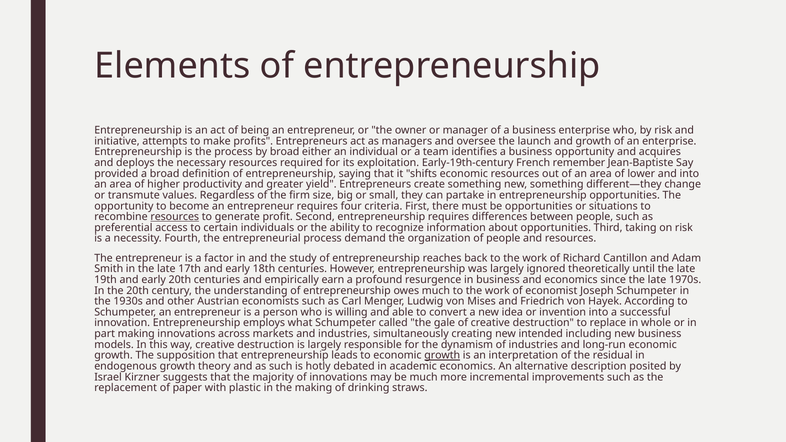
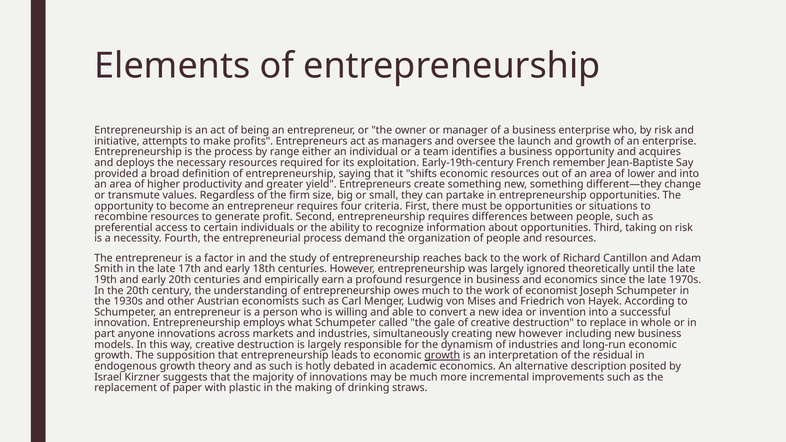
by broad: broad -> range (285, 152)
resources underline: present -> none (175, 217)
part making: making -> anyone (136, 334)
new intended: intended -> however (541, 334)
